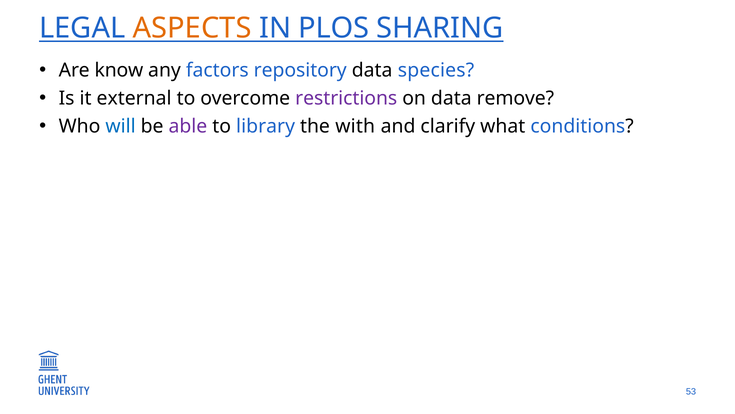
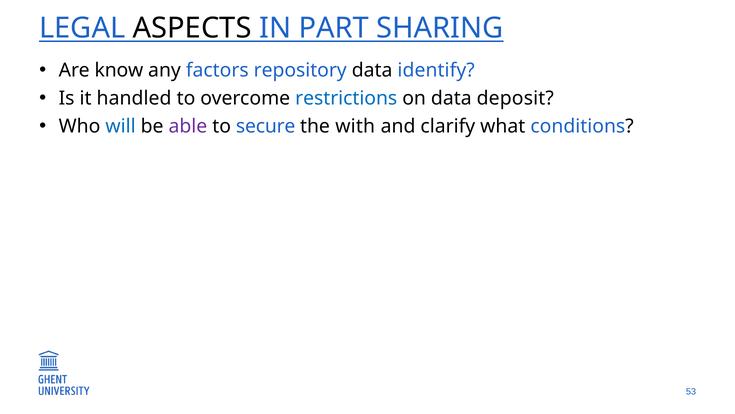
ASPECTS colour: orange -> black (192, 28)
PLOS: PLOS -> PART (334, 28)
species: species -> identify (436, 70)
external: external -> handled (134, 98)
restrictions colour: purple -> blue (346, 98)
remove: remove -> deposit (515, 98)
library: library -> secure (266, 126)
